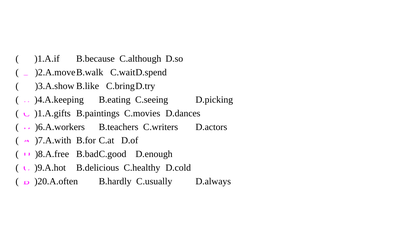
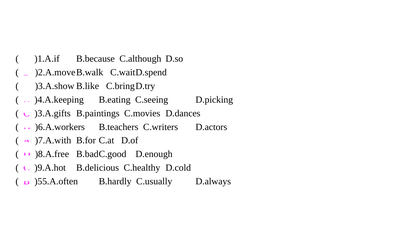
)1.A.gifts: )1.A.gifts -> )3.A.gifts (53, 113)
)20.A.often: )20.A.often -> )55.A.often (56, 181)
